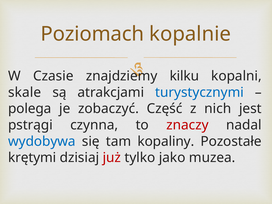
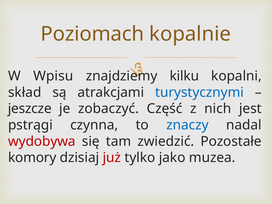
Czasie: Czasie -> Wpisu (53, 76)
skale: skale -> skład (25, 92)
polega: polega -> jeszcze (30, 109)
znaczy colour: red -> blue (187, 125)
wydobywa colour: blue -> red (42, 141)
kopaliny: kopaliny -> zwiedzić (166, 141)
krętymi: krętymi -> komory (32, 158)
